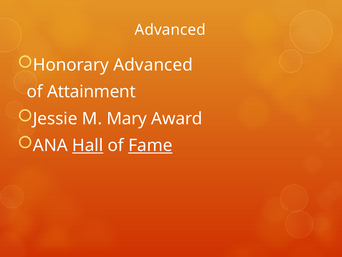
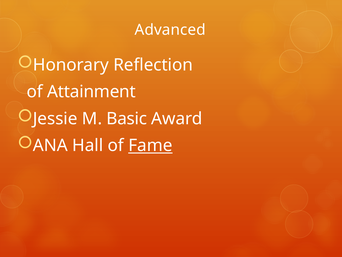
Honorary Advanced: Advanced -> Reflection (153, 65)
Mary: Mary -> Basic (127, 118)
Hall underline: present -> none (88, 145)
